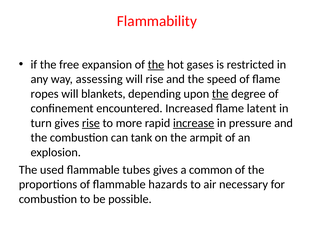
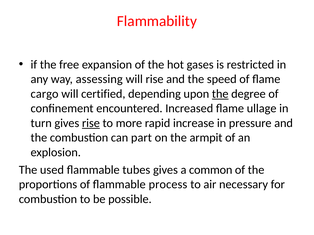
the underline: present -> none (156, 65)
ropes: ropes -> cargo (45, 94)
blankets: blankets -> certified (103, 94)
latent: latent -> ullage (262, 109)
increase underline: present -> none (194, 123)
tank: tank -> part (141, 138)
hazards: hazards -> process (168, 185)
